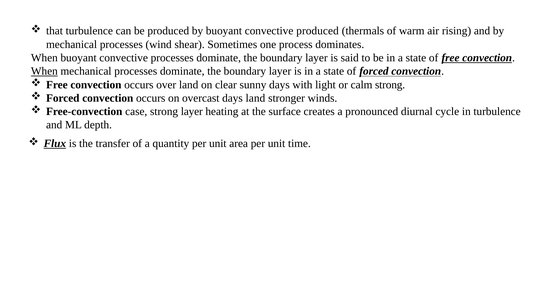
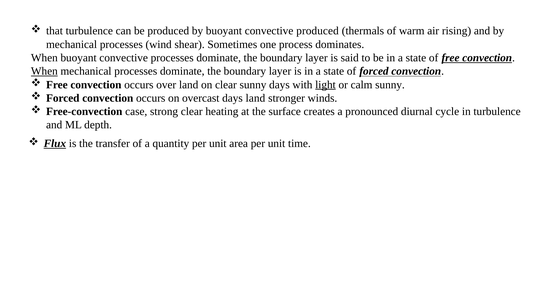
light underline: none -> present (325, 85)
calm strong: strong -> sunny (390, 85)
strong layer: layer -> clear (192, 112)
